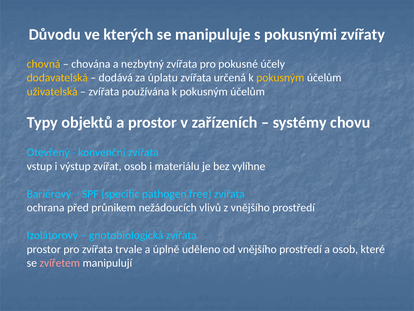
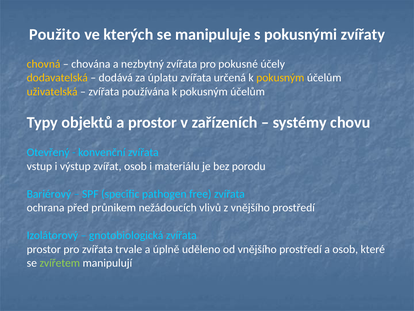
Důvodu: Důvodu -> Použito (55, 34)
vylíhne: vylíhne -> porodu (249, 166)
zvířetem colour: pink -> light green (60, 263)
